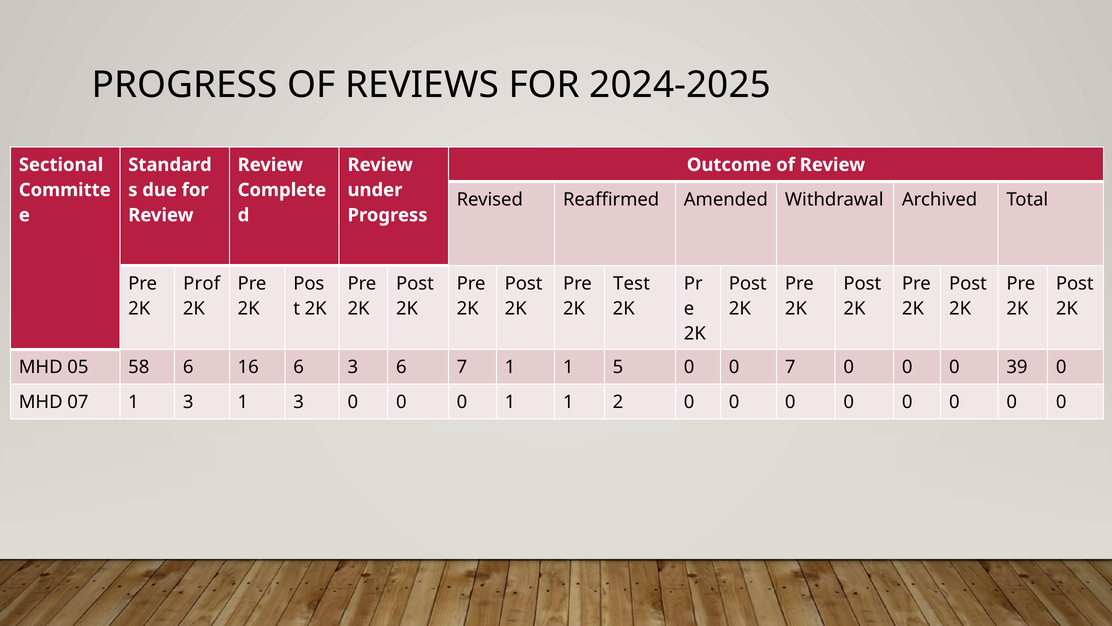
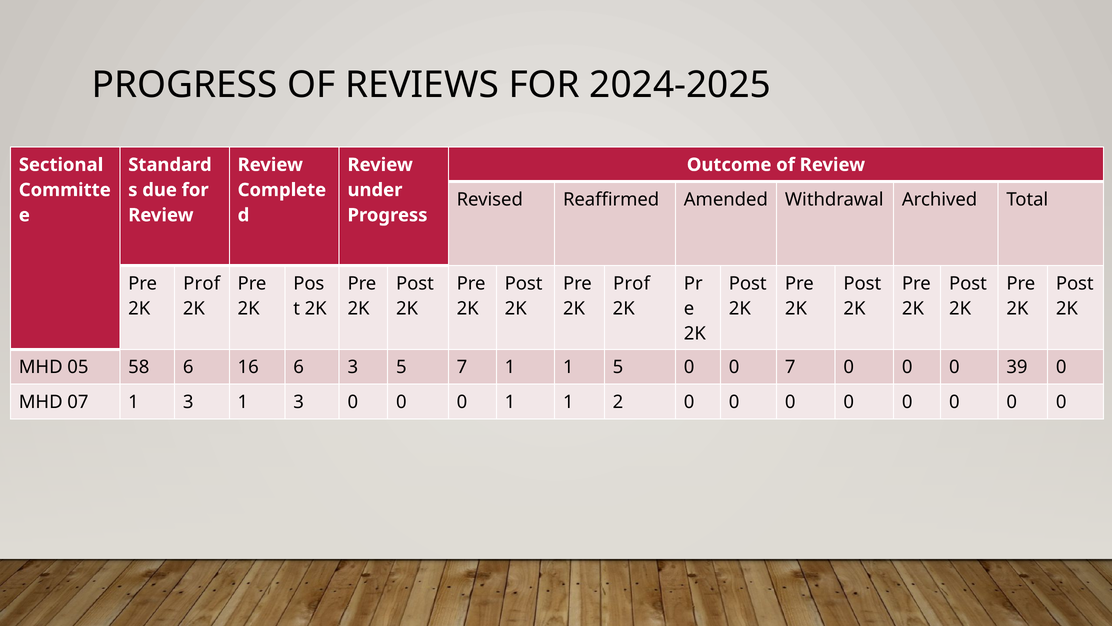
Test: Test -> Prof (632, 283)
3 6: 6 -> 5 (401, 367)
